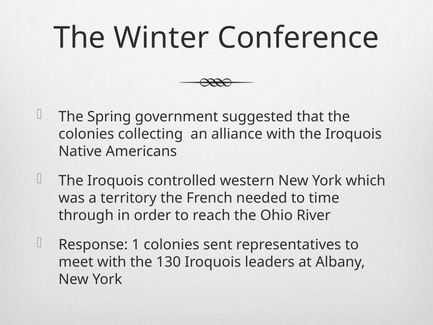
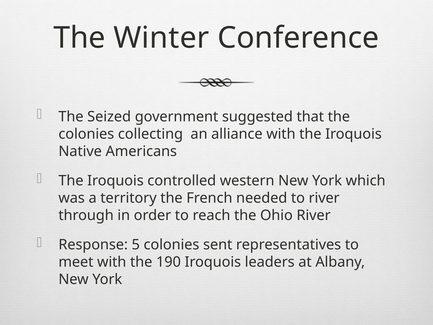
Spring: Spring -> Seized (109, 116)
to time: time -> river (324, 198)
1: 1 -> 5 (136, 244)
130: 130 -> 190 (168, 262)
